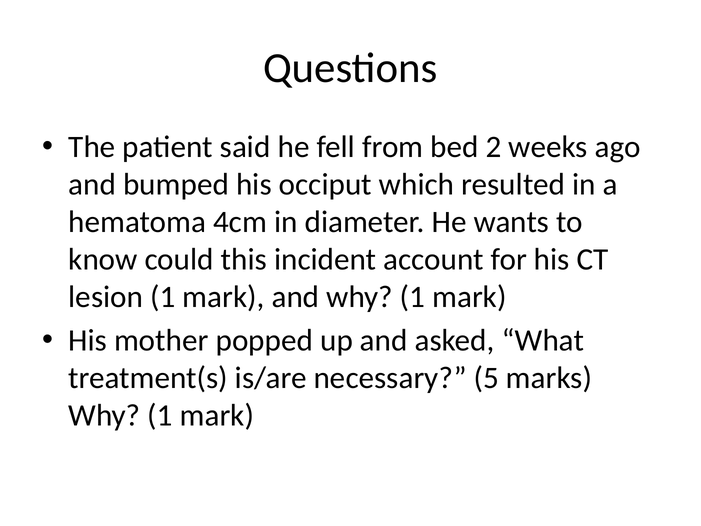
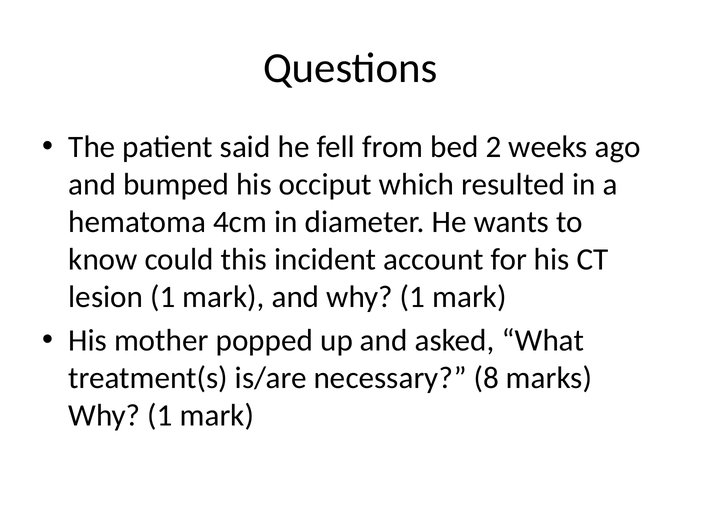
5: 5 -> 8 (486, 378)
